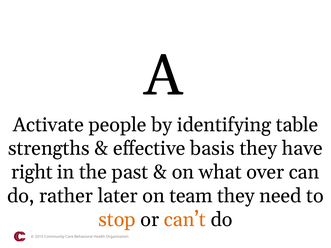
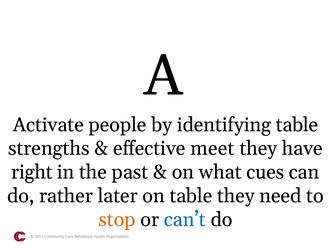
basis: basis -> meet (212, 149)
over: over -> cues (265, 172)
on team: team -> table (191, 196)
can’t colour: orange -> blue (185, 220)
